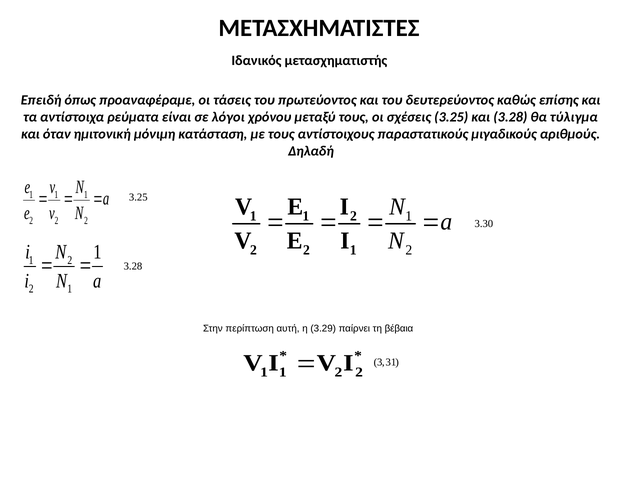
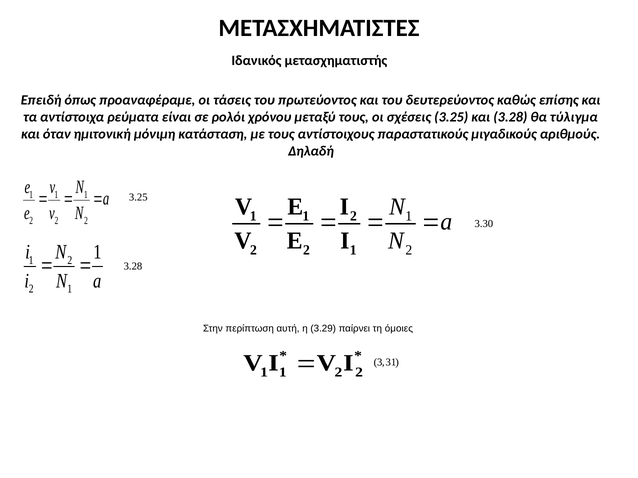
λόγοι: λόγοι -> ρολόι (228, 117)
βέβαια: βέβαια -> όμοιες (399, 329)
